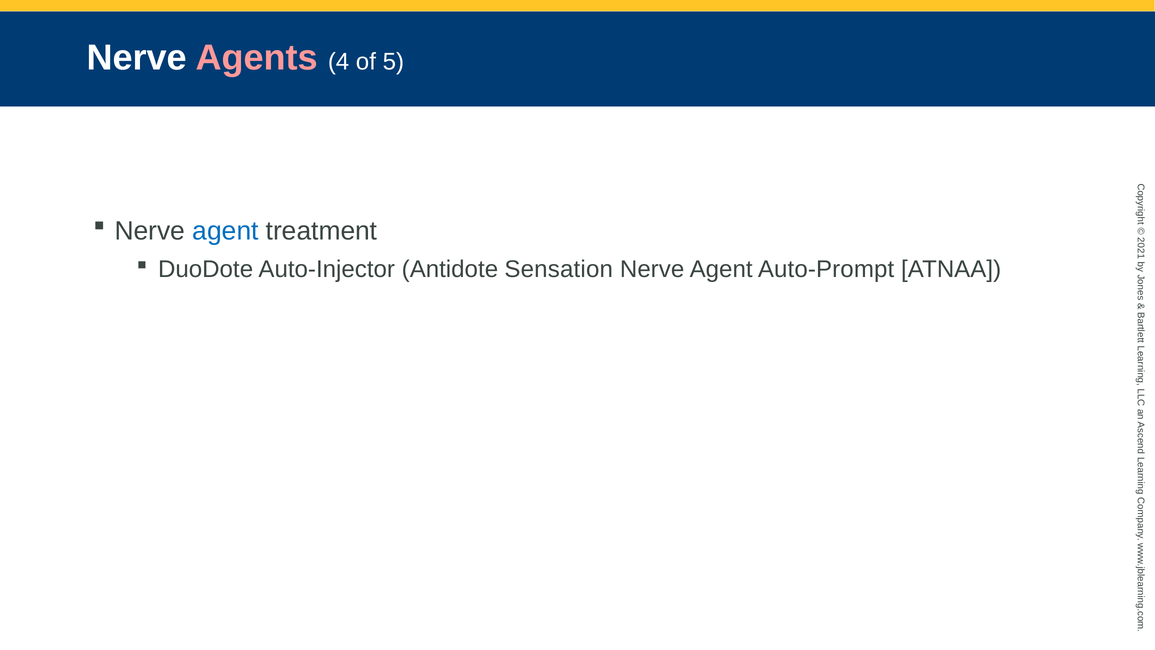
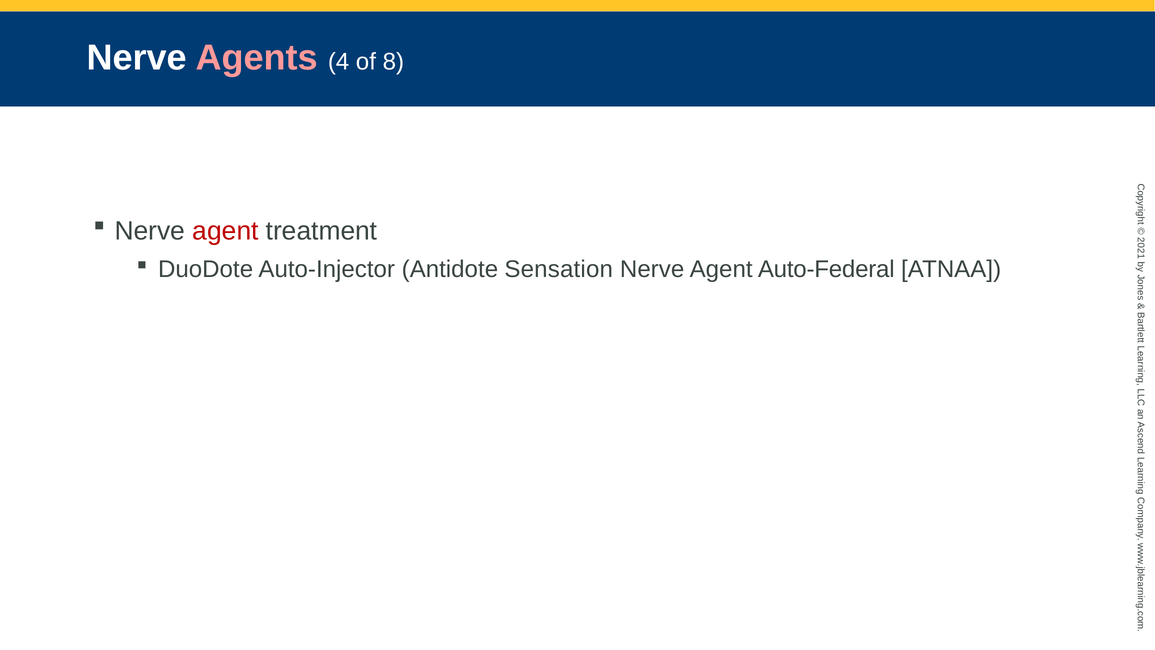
5: 5 -> 8 (393, 62)
agent colour: blue -> red (225, 231)
Auto-Prompt: Auto-Prompt -> Auto-Federal (826, 269)
